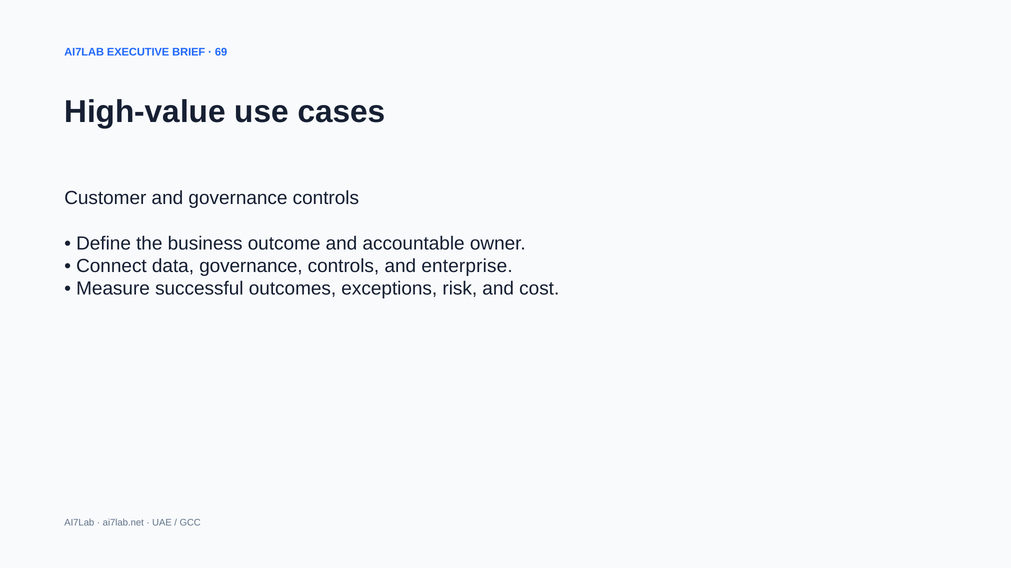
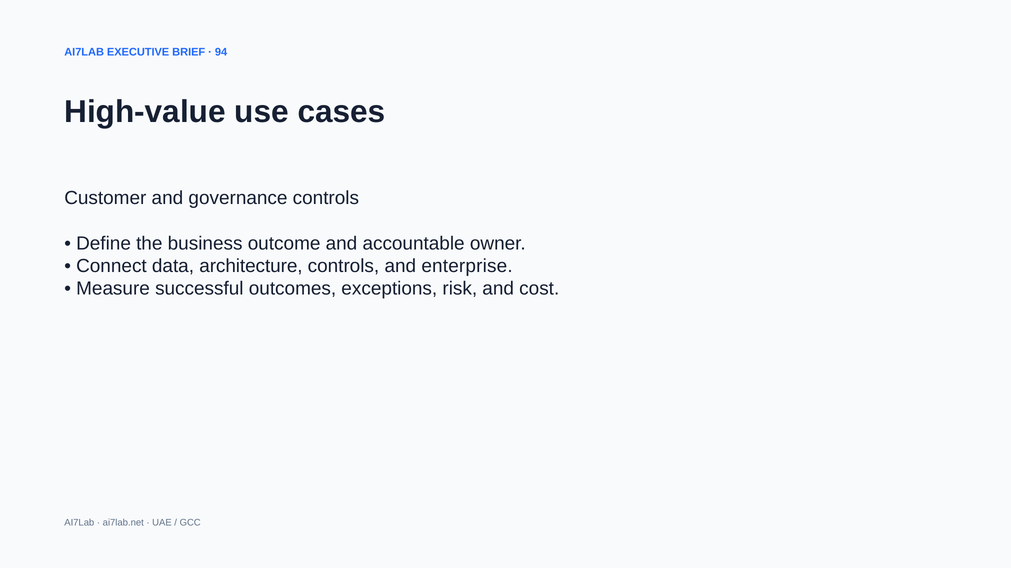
69: 69 -> 94 (221, 52)
data governance: governance -> architecture (251, 266)
